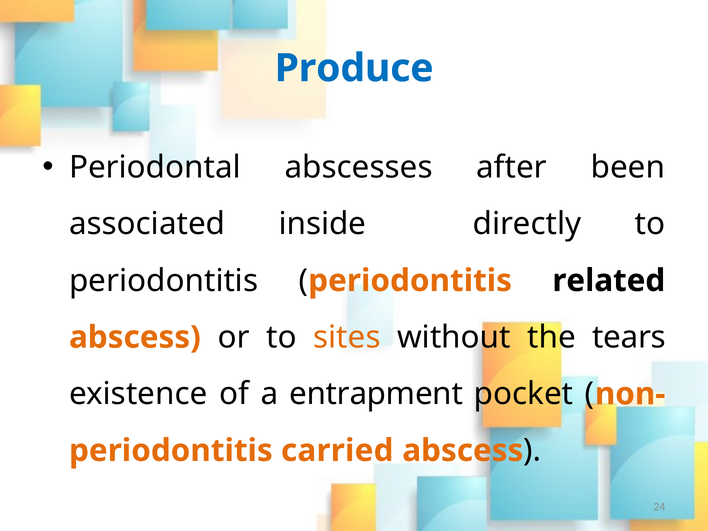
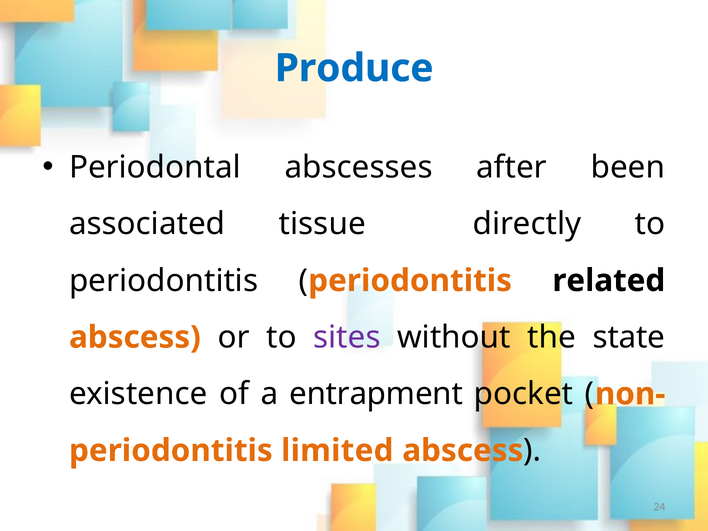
inside: inside -> tissue (322, 224)
sites colour: orange -> purple (347, 337)
tears: tears -> state (629, 337)
carried: carried -> limited (337, 451)
